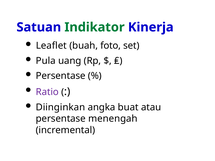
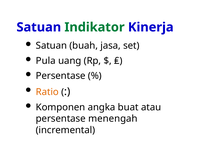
Leaflet: Leaflet -> Satuan (51, 46)
foto: foto -> jasa (111, 46)
Ratio colour: purple -> orange (47, 92)
Diinginkan: Diinginkan -> Komponen (60, 107)
